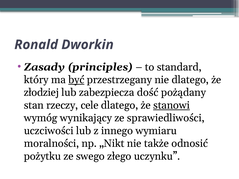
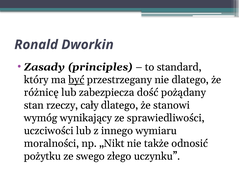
złodziej: złodziej -> różnicę (41, 93)
cele: cele -> cały (90, 105)
stanowi underline: present -> none (172, 105)
